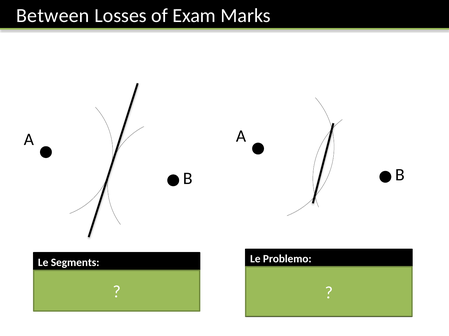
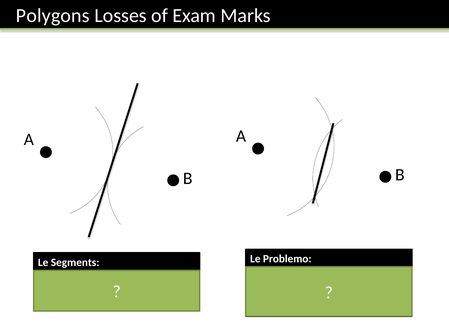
Between: Between -> Polygons (53, 16)
